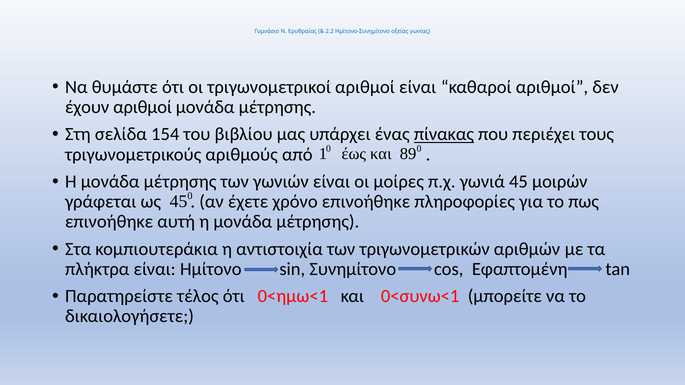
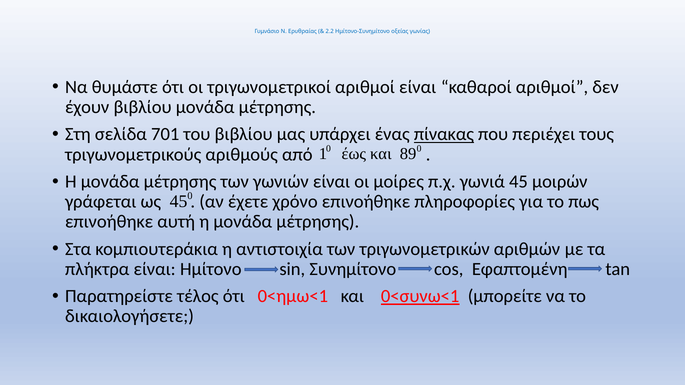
έχουν αριθμοί: αριθμοί -> βιβλίου (143, 107)
154: 154 -> 701 (165, 134)
0<συνω<1 underline: none -> present (420, 296)
